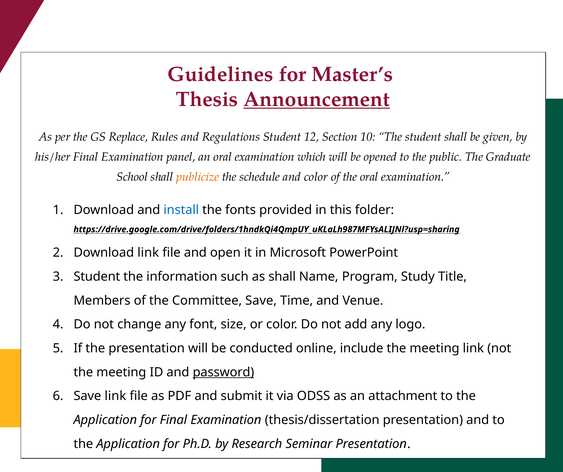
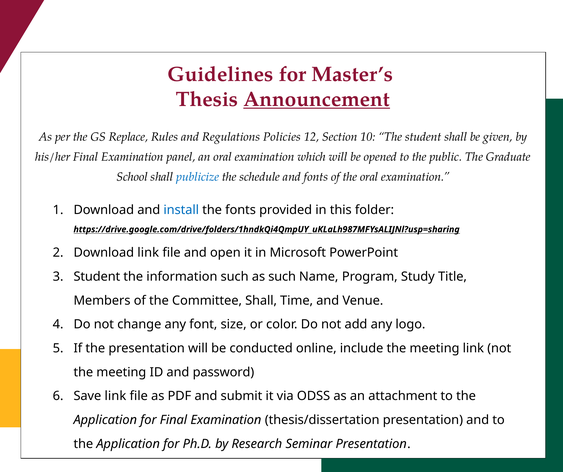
Regulations Student: Student -> Policies (282, 137)
publicize colour: orange -> blue (198, 177)
and color: color -> fonts (316, 177)
as shall: shall -> such (282, 277)
Committee Save: Save -> Shall (261, 300)
password underline: present -> none (223, 372)
